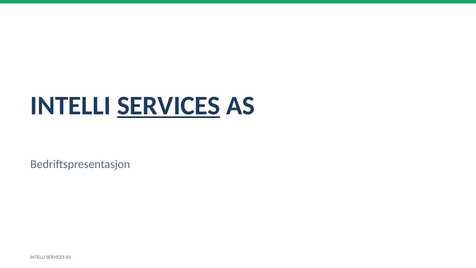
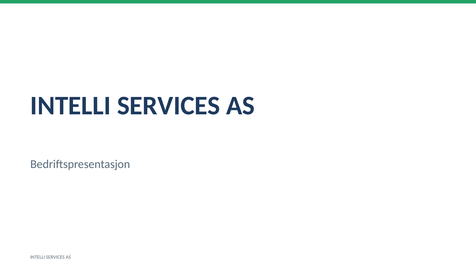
SERVICES underline: present -> none (169, 106)
